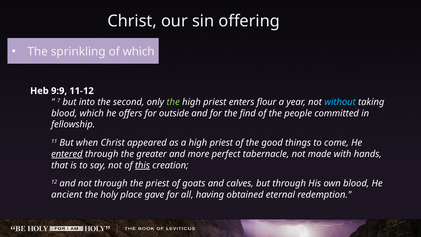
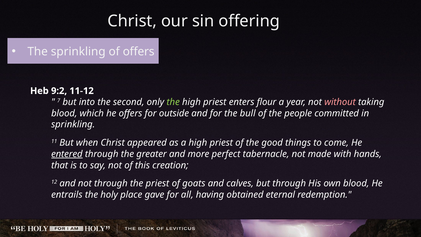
of which: which -> offers (139, 52)
9:9: 9:9 -> 9:2 (59, 91)
without colour: light blue -> pink (340, 102)
find: find -> bull (248, 113)
fellowship: fellowship -> sprinkling (73, 124)
this underline: present -> none (142, 165)
ancient: ancient -> entrails (67, 195)
